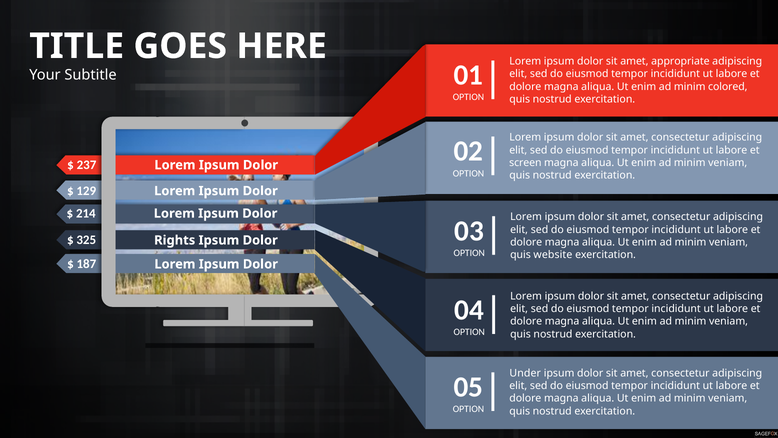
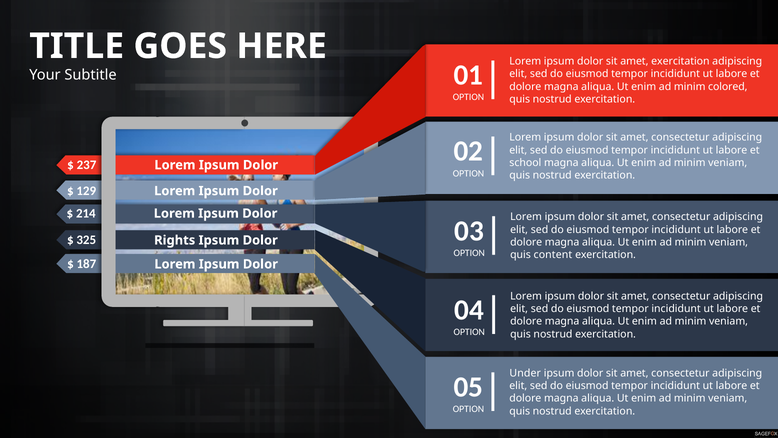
amet appropriate: appropriate -> exercitation (680, 61)
screen: screen -> school (525, 163)
website: website -> content (553, 255)
